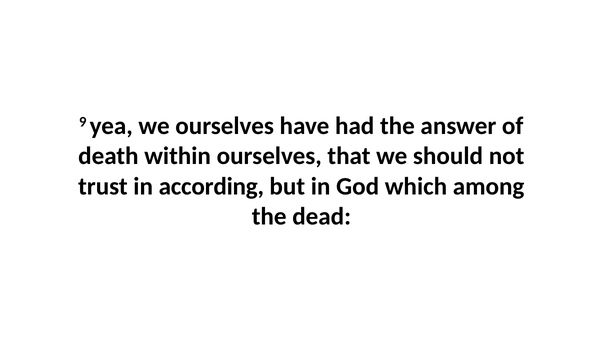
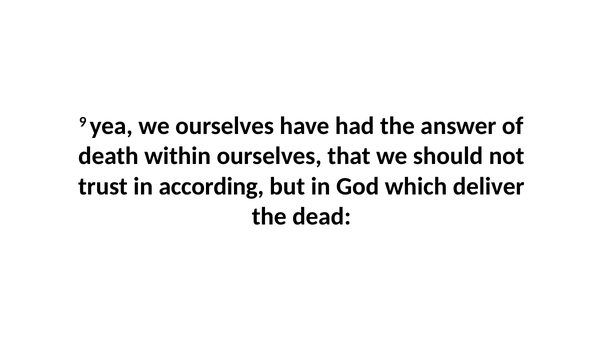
among: among -> deliver (489, 186)
